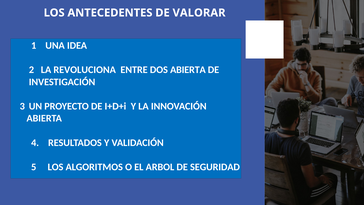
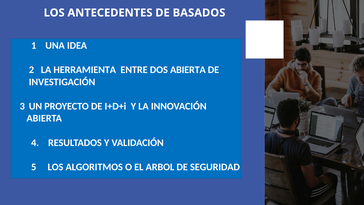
VALORAR: VALORAR -> BASADOS (199, 13)
REVOLUCIONA: REVOLUCIONA -> HERRAMIENTA (85, 70)
